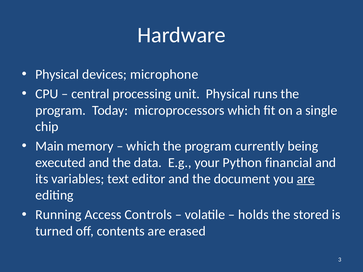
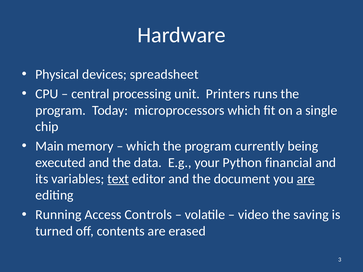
microphone: microphone -> spreadsheet (164, 74)
unit Physical: Physical -> Printers (228, 94)
text underline: none -> present (118, 179)
holds: holds -> video (253, 215)
stored: stored -> saving (311, 215)
